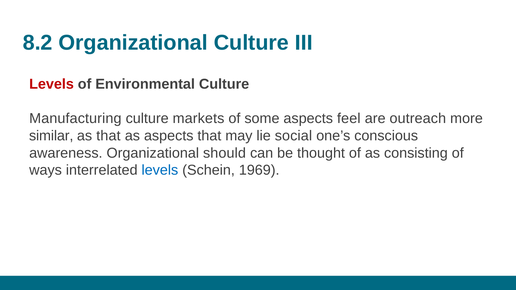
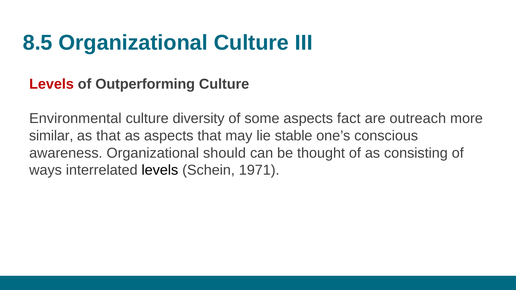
8.2: 8.2 -> 8.5 (38, 43)
Environmental: Environmental -> Outperforming (145, 84)
Manufacturing: Manufacturing -> Environmental (75, 119)
markets: markets -> diversity (199, 119)
feel: feel -> fact (349, 119)
social: social -> stable (294, 136)
levels colour: blue -> black (160, 170)
1969: 1969 -> 1971 (259, 170)
